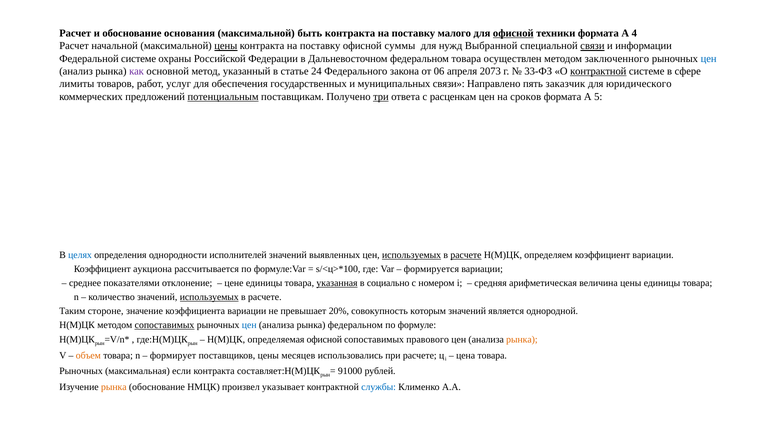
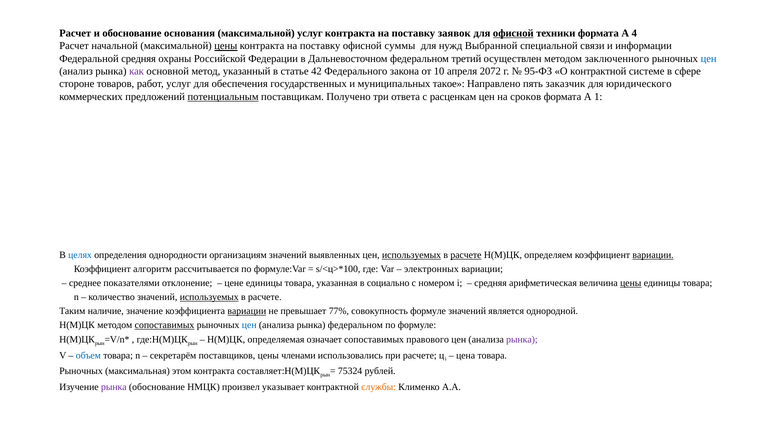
максимальной быть: быть -> услуг (310, 33)
малого: малого -> заявок (454, 33)
связи underline: present -> none (592, 46)
Федеральной системе: системе -> средняя (139, 59)
федеральном товара: товара -> третий (466, 59)
24: 24 -> 42 (316, 71)
06: 06 -> 10 (439, 71)
2073: 2073 -> 2072 (490, 71)
33-ФЗ: 33-ФЗ -> 95-ФЗ (538, 71)
контрактной underline: present -> none (598, 71)
лимиты: лимиты -> стороне (77, 84)
муниципальных связи: связи -> такое (449, 84)
три underline: present -> none (381, 97)
5: 5 -> 1 (598, 97)
исполнителей: исполнителей -> организациям (238, 255)
вариации underline: none -> present (653, 255)
аукциона: аукциона -> алгоритм (153, 269)
формируется: формируется -> электронных (431, 269)
указанная underline: present -> none (337, 283)
цены underline: none -> present (631, 283)
стороне: стороне -> наличие (106, 311)
вариации underline: none -> present (247, 311)
20%: 20% -> 77% (339, 311)
совокупность которым: которым -> формуле (428, 311)
определяемая офисной: офисной -> означает (324, 339)
рынка colour: orange -> purple (522, 339)
объем colour: orange -> blue (88, 355)
формирует: формирует -> секретарём (173, 355)
месяцев: месяцев -> членами (298, 355)
если: если -> этом (182, 371)
91000: 91000 -> 75324 (350, 371)
рынка colour: orange -> purple (114, 387)
службы colour: blue -> orange (379, 387)
